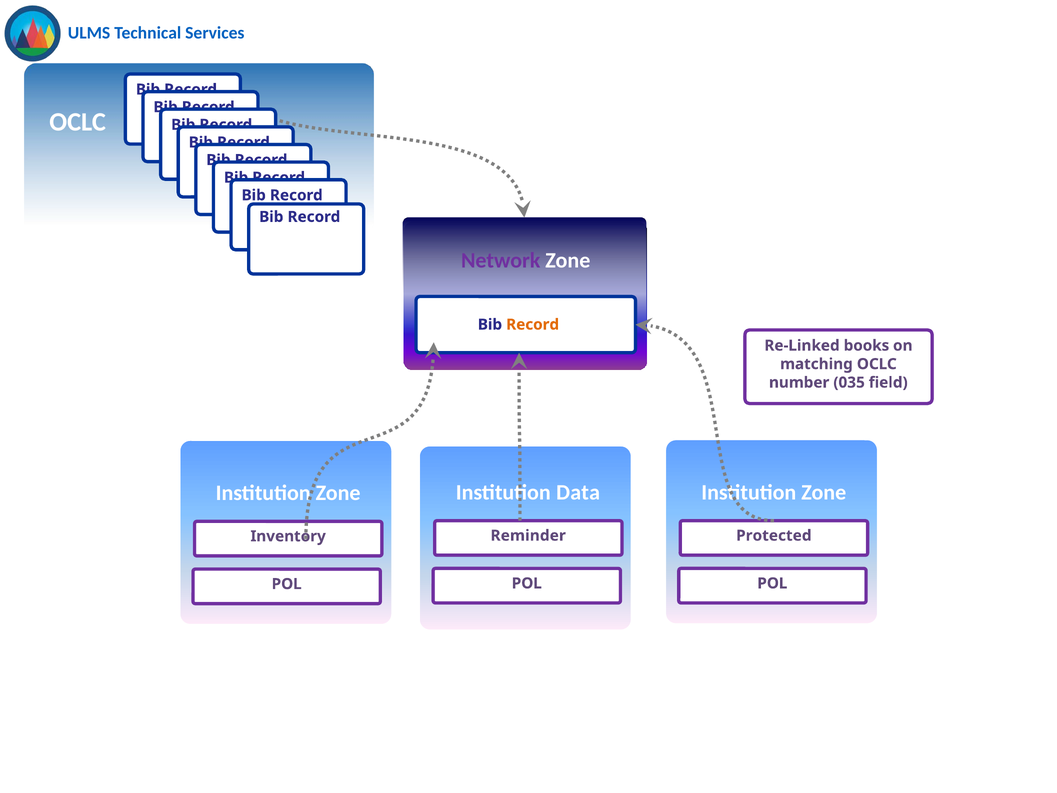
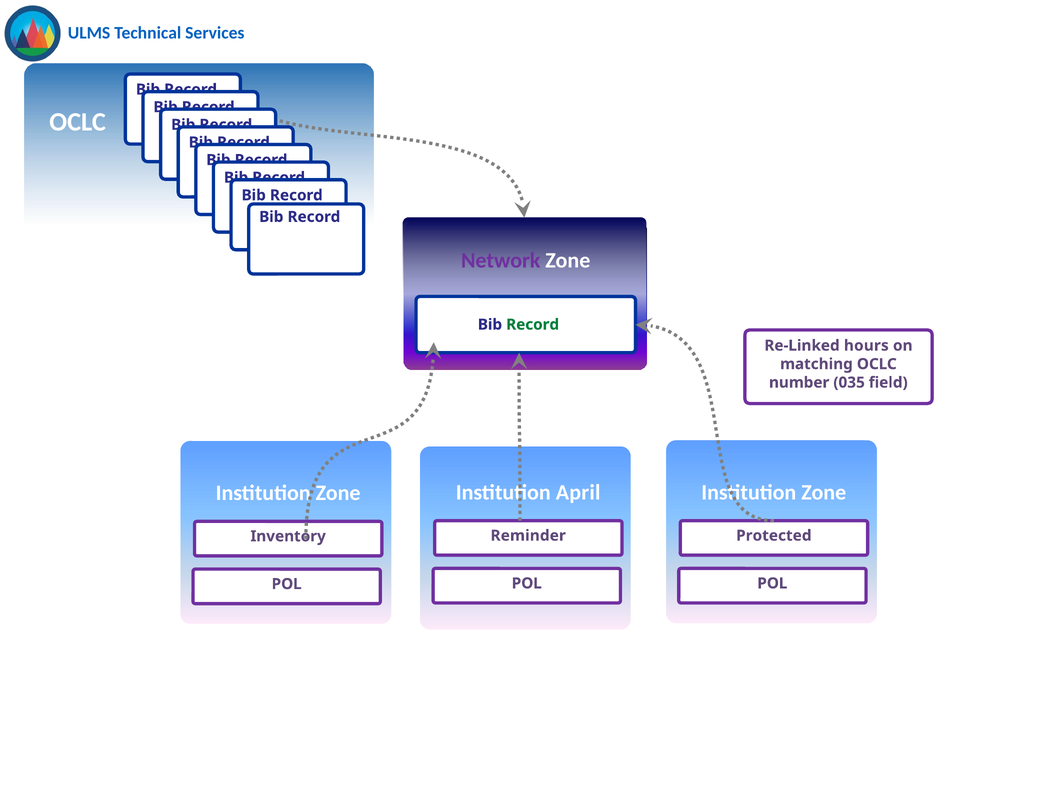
Record colour: orange -> green (533, 324)
books: books -> hours (866, 345)
Data: Data -> April (578, 492)
